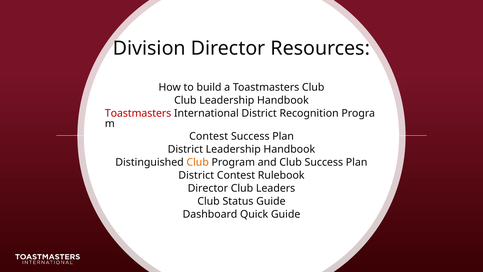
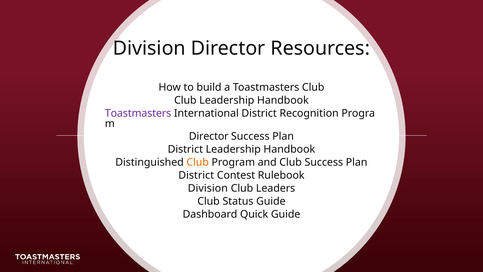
Toastmasters colour: red -> purple (138, 113)
Contest: Contest -> Director (209, 136)
Director: Director -> Division (208, 188)
